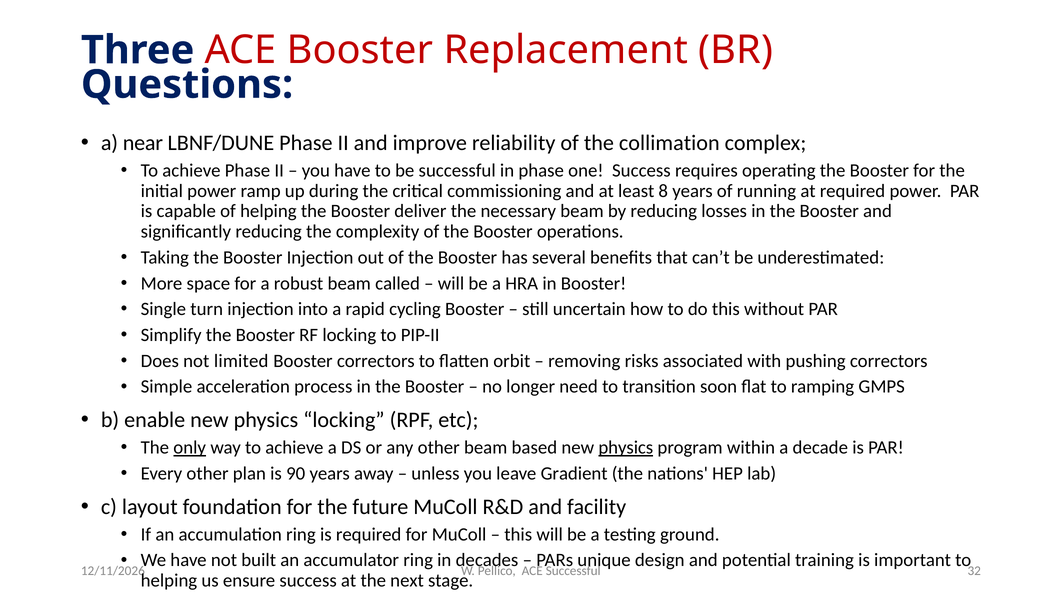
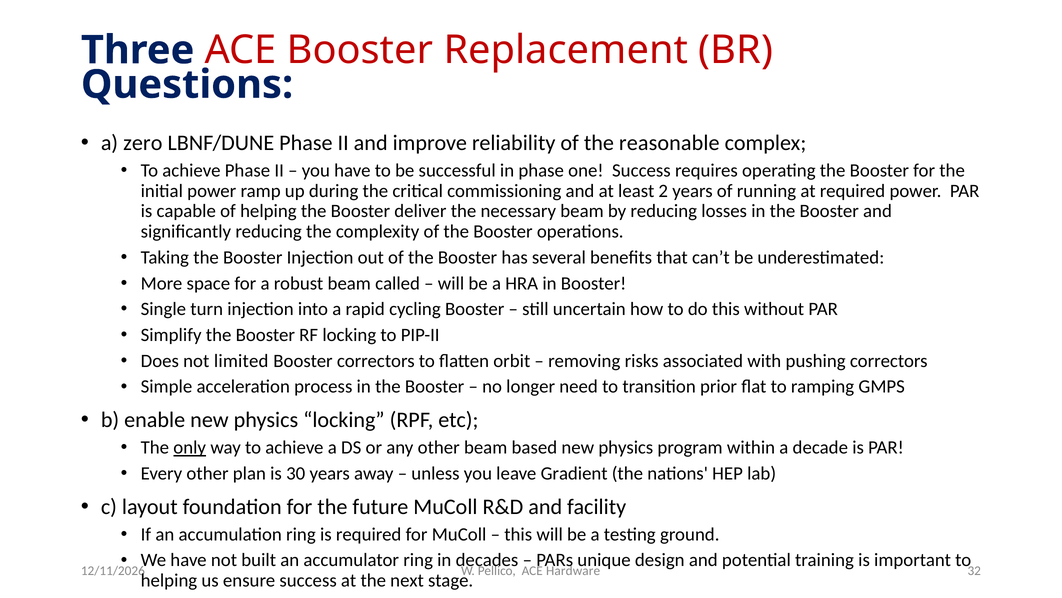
near: near -> zero (143, 143)
collimation: collimation -> reasonable (669, 143)
8: 8 -> 2 (663, 191)
soon: soon -> prior (719, 386)
physics underline: present -> none (626, 447)
90: 90 -> 30 (296, 473)
ACE Successful: Successful -> Hardware (573, 570)
